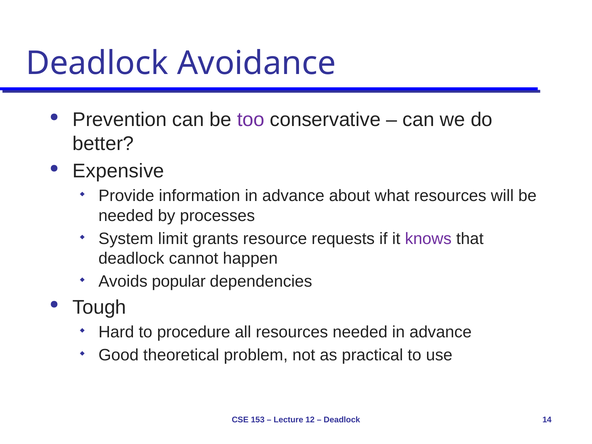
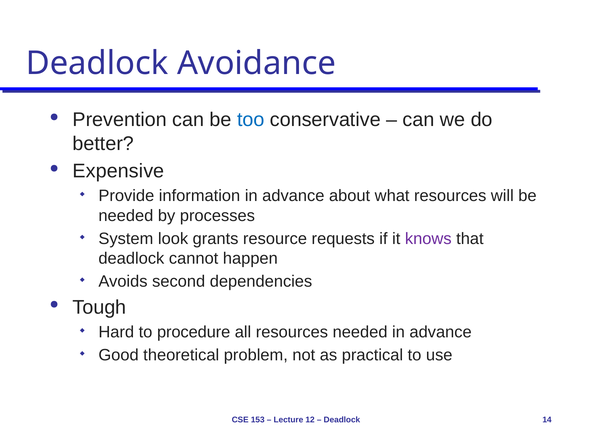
too colour: purple -> blue (251, 120)
limit: limit -> look (173, 239)
popular: popular -> second (179, 281)
